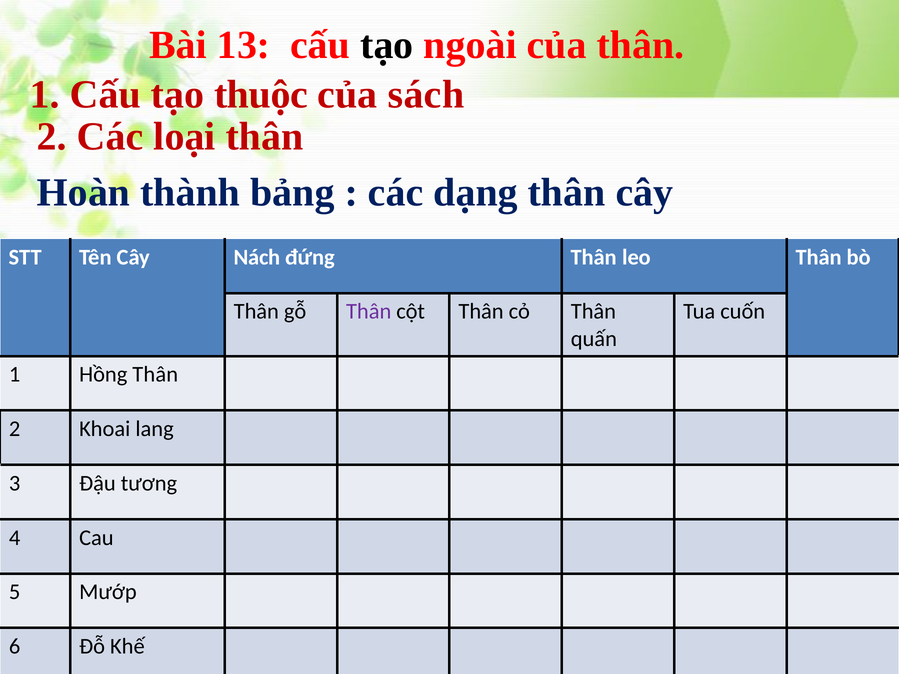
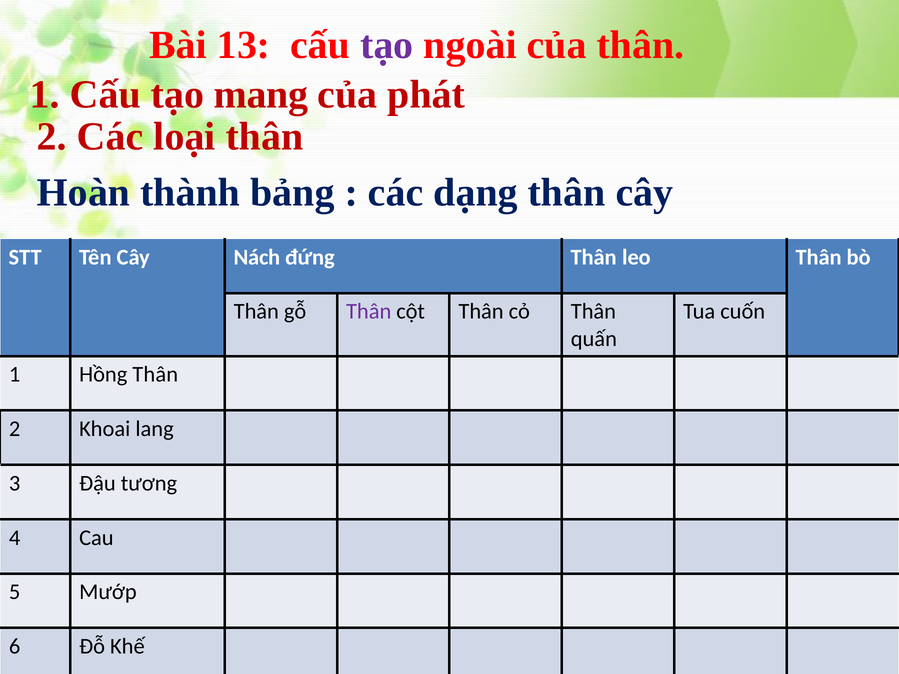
tạo colour: black -> purple (387, 45)
thuộc: thuộc -> mang (261, 94)
sách: sách -> phát (426, 94)
